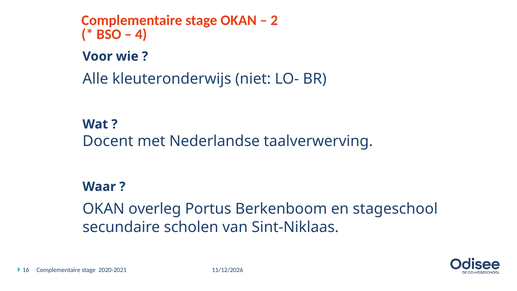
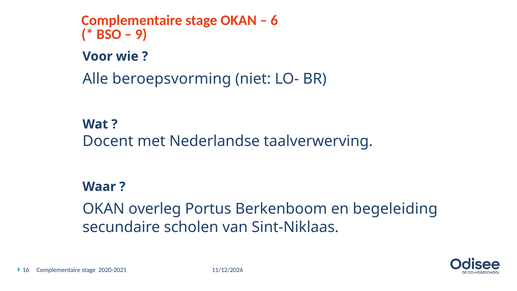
2: 2 -> 6 (274, 20)
4: 4 -> 9 (141, 34)
kleuteronderwijs: kleuteronderwijs -> beroepsvorming (172, 79)
stageschool: stageschool -> begeleiding (395, 209)
